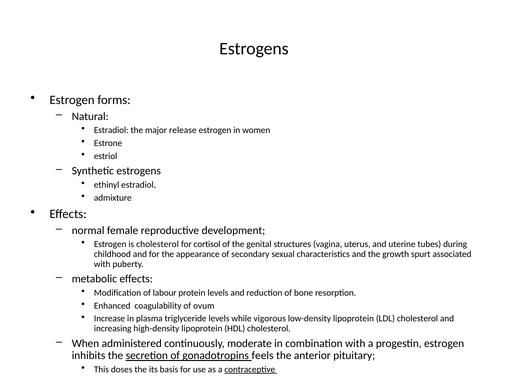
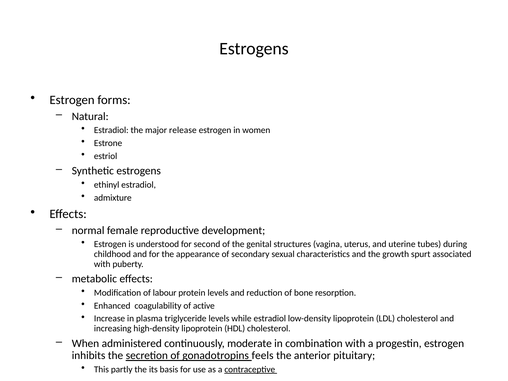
is cholesterol: cholesterol -> understood (158, 244)
cortisol: cortisol -> second (207, 244)
ovum: ovum -> active (204, 306)
while vigorous: vigorous -> estradiol (270, 319)
doses: doses -> partly (122, 369)
